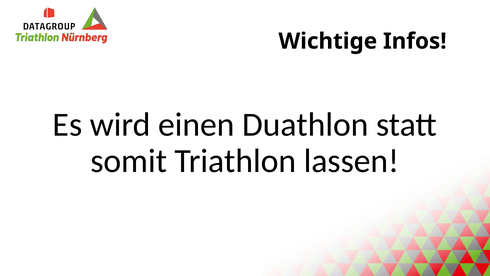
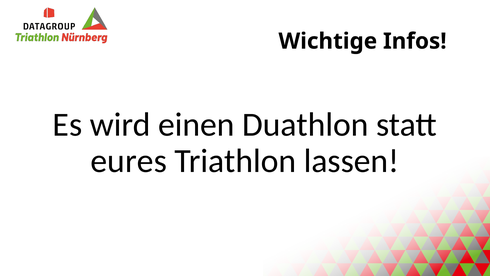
somit: somit -> eures (129, 161)
